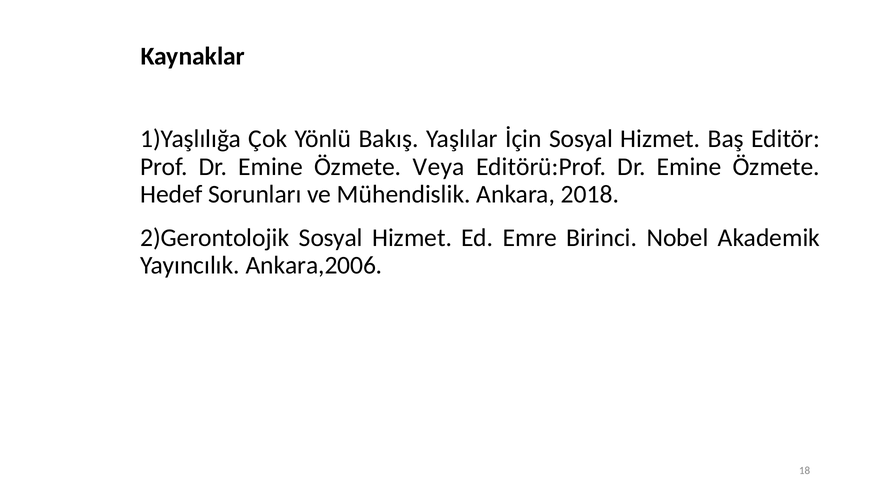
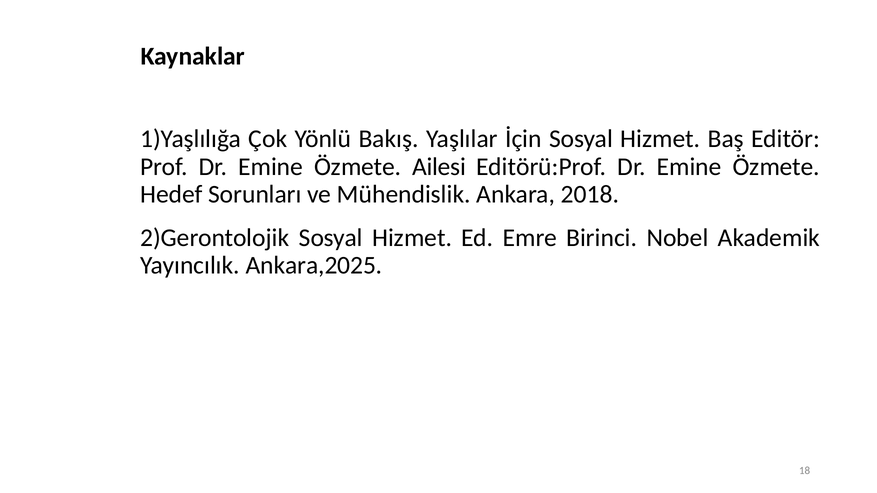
Veya: Veya -> Ailesi (439, 167)
Ankara,2006: Ankara,2006 -> Ankara,2025 (314, 266)
